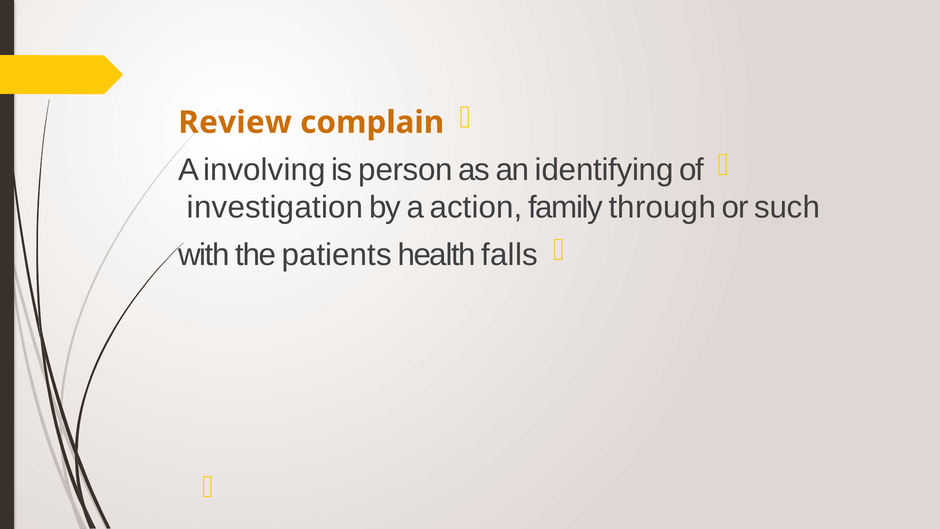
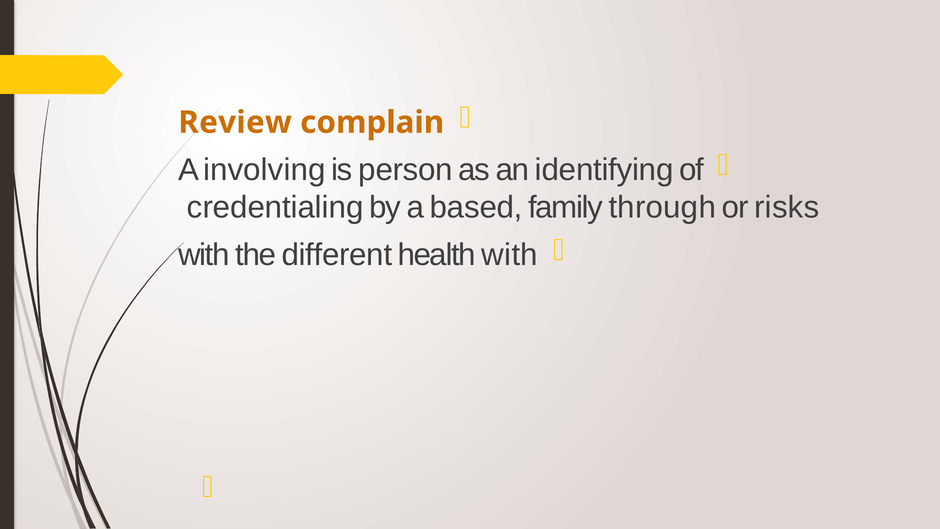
investigation: investigation -> credentialing (275, 207)
action: action -> based (476, 207)
such: such -> risks (787, 207)
patients: patients -> different (337, 255)
health falls: falls -> with (510, 255)
